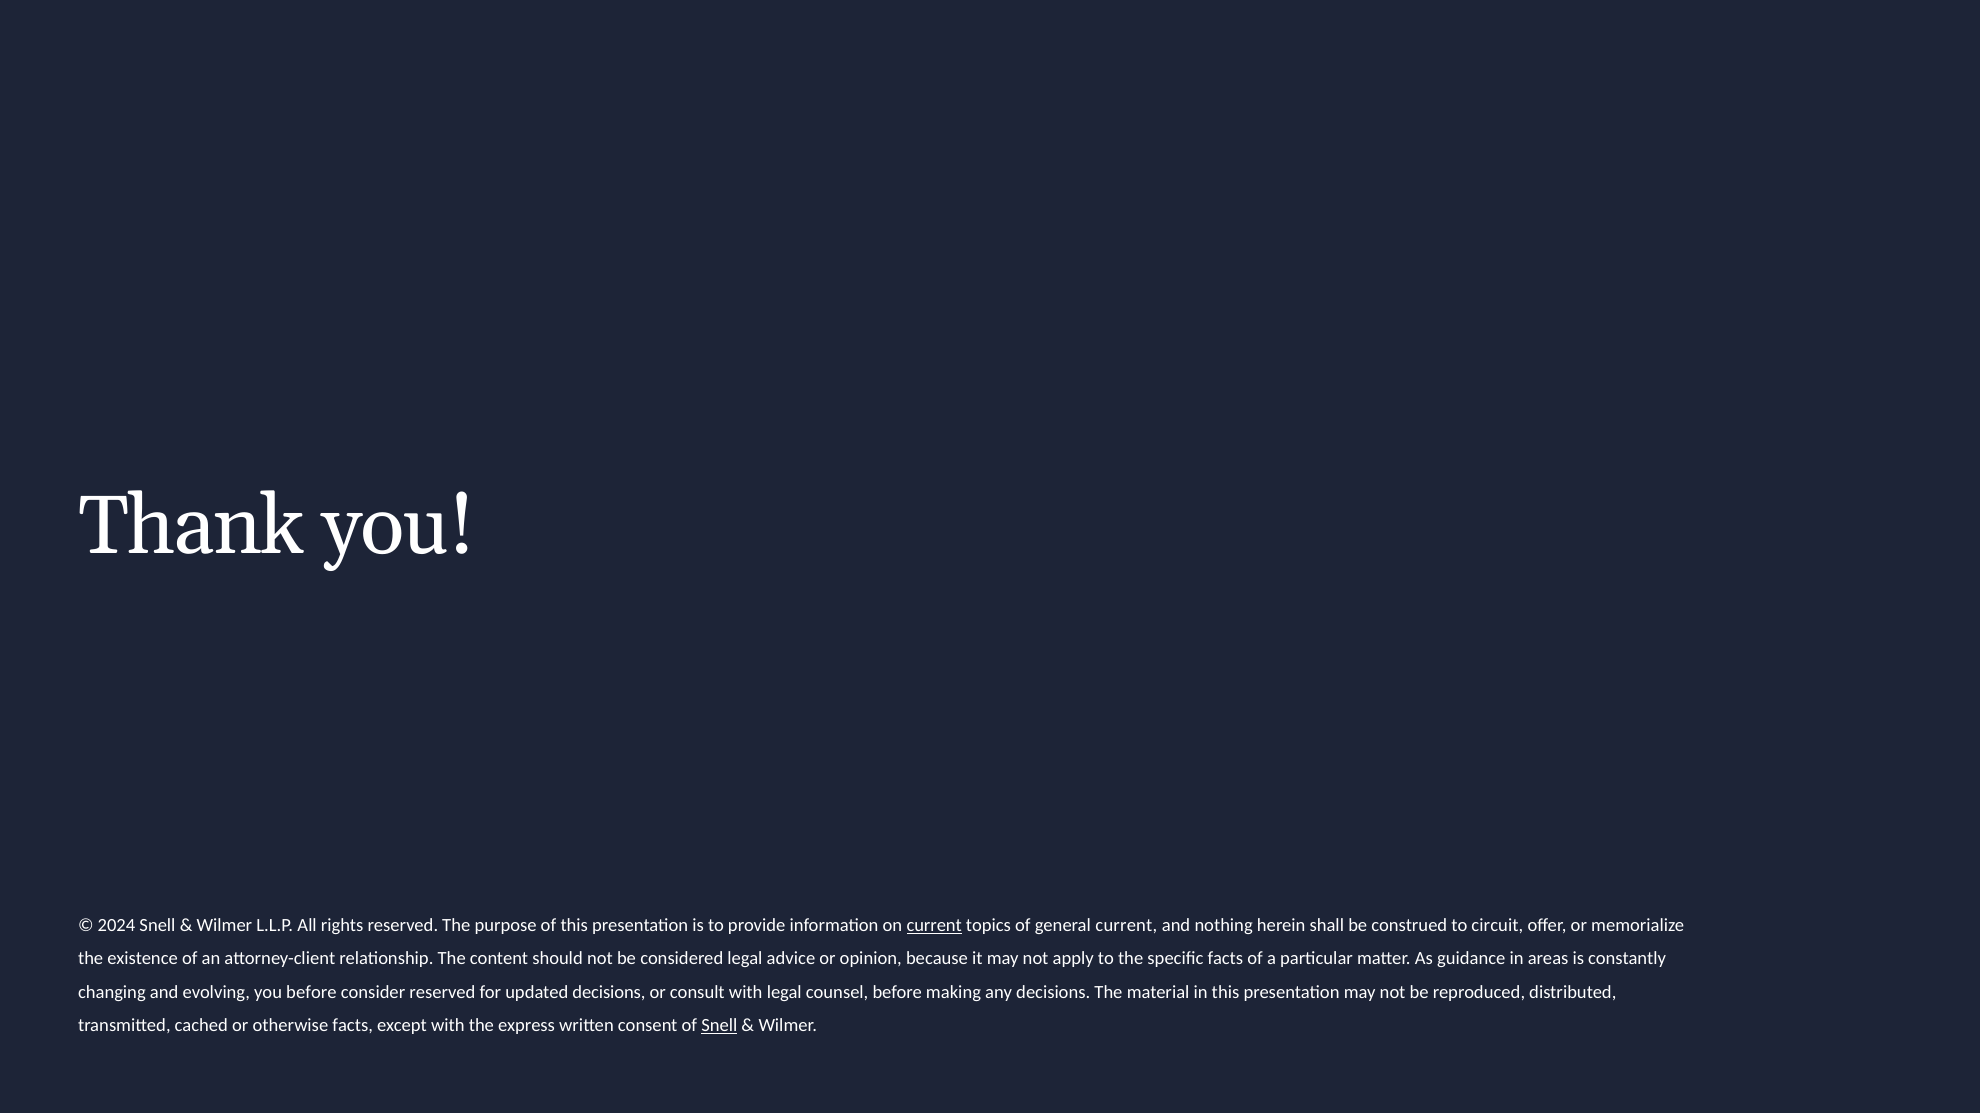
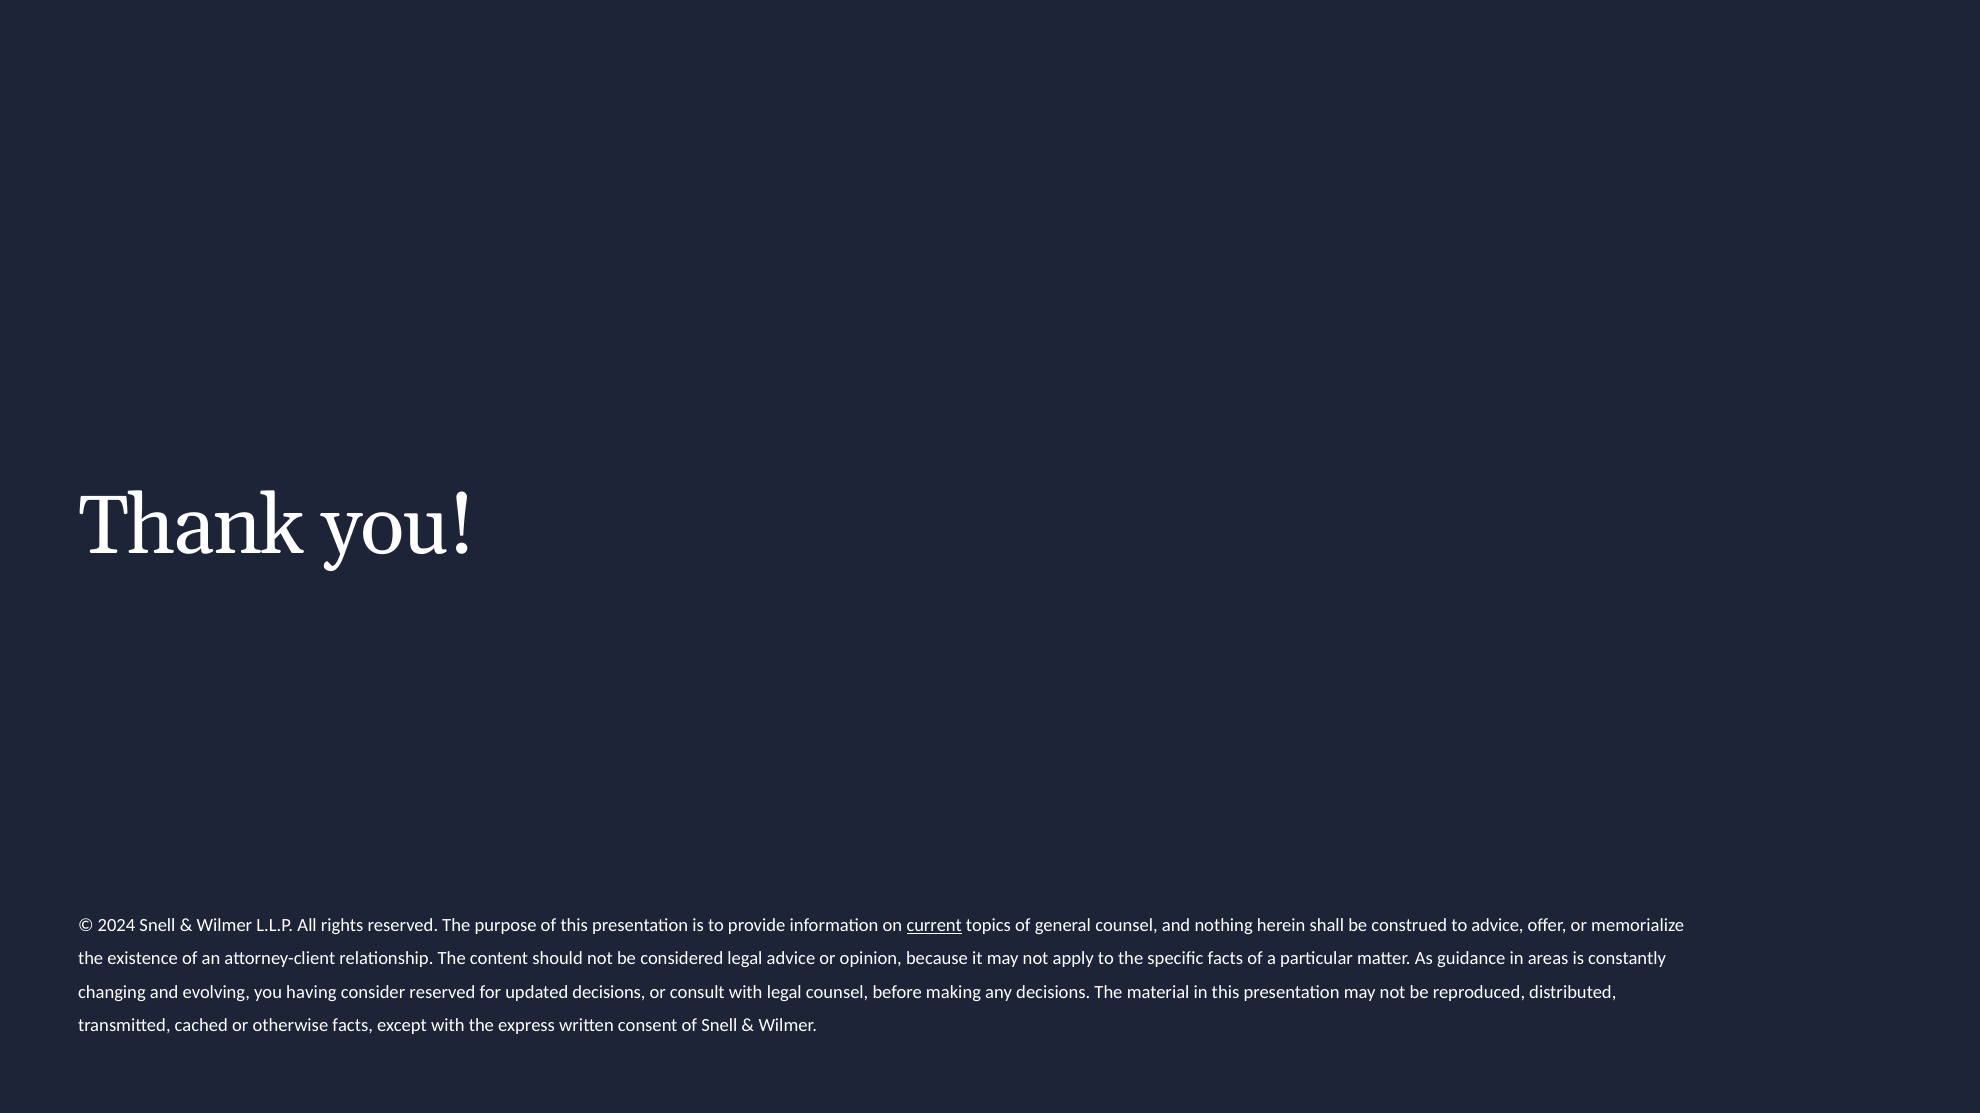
general current: current -> counsel (1126, 926)
to circuit: circuit -> advice (1497, 926)
you before: before -> having (311, 993)
Snell underline: present -> none (719, 1026)
